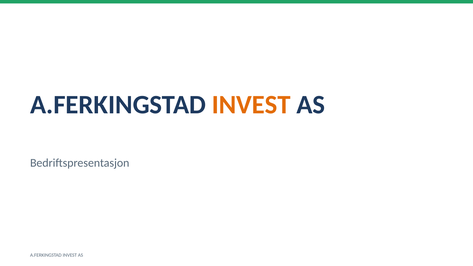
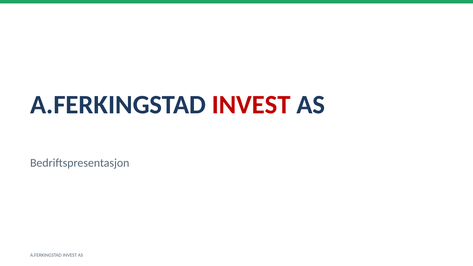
INVEST colour: orange -> red (251, 105)
